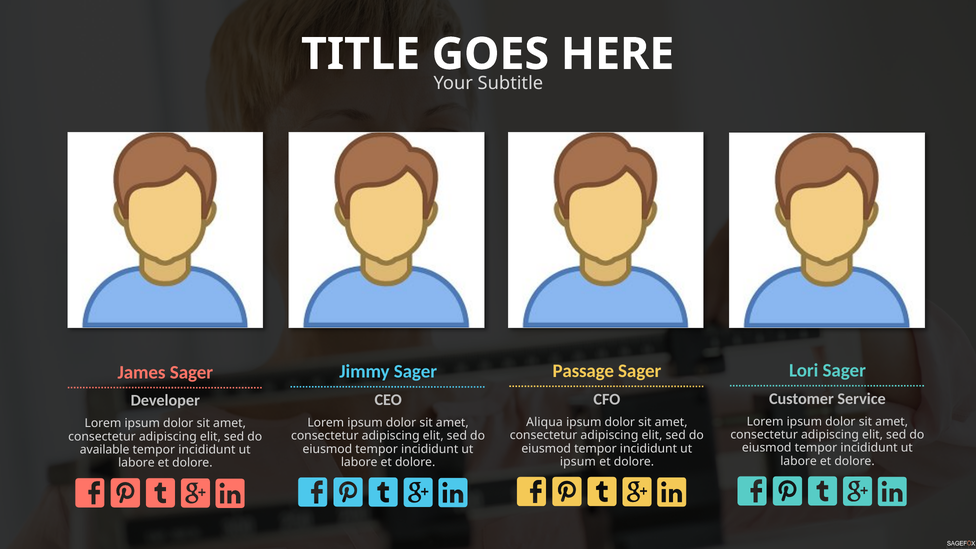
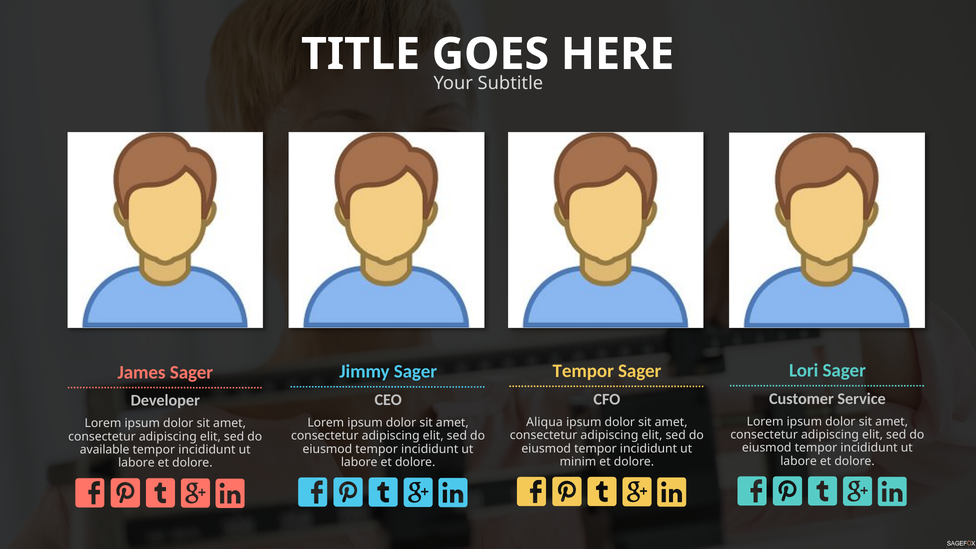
Passage: Passage -> Tempor (583, 371)
ipsum: ipsum -> minim (578, 462)
